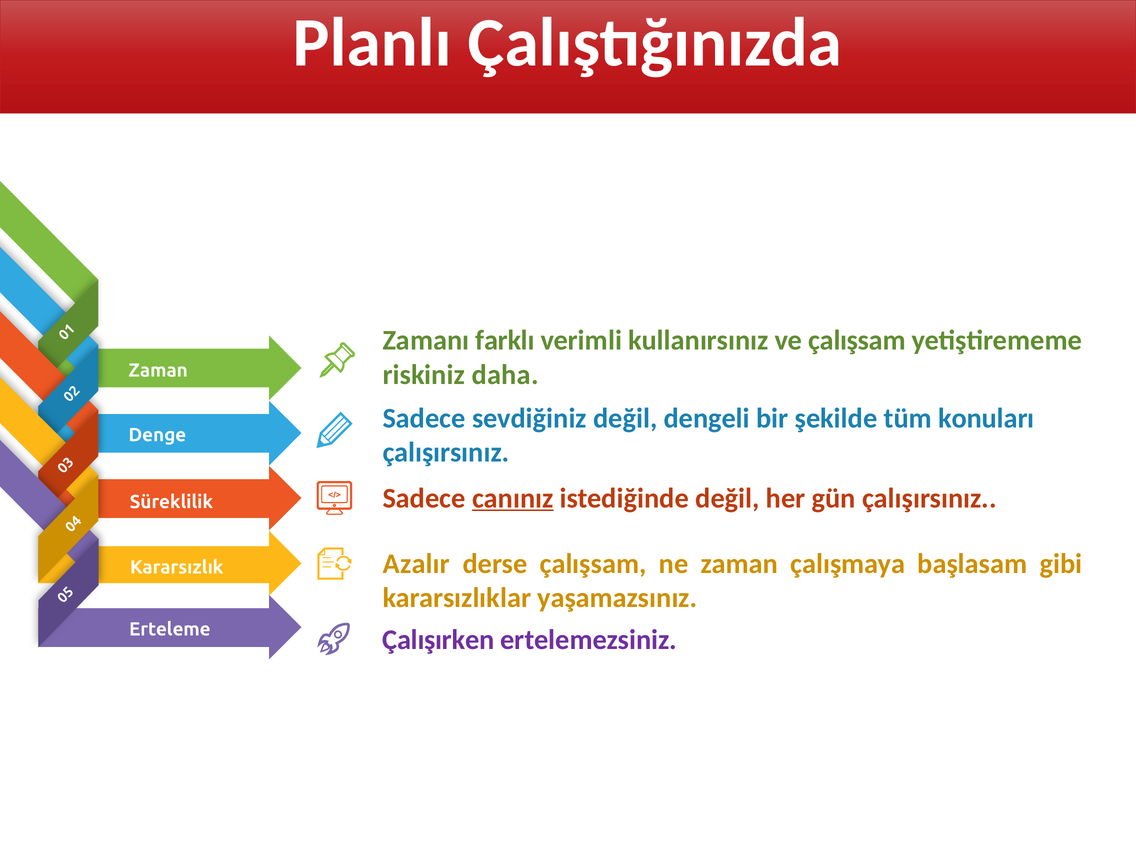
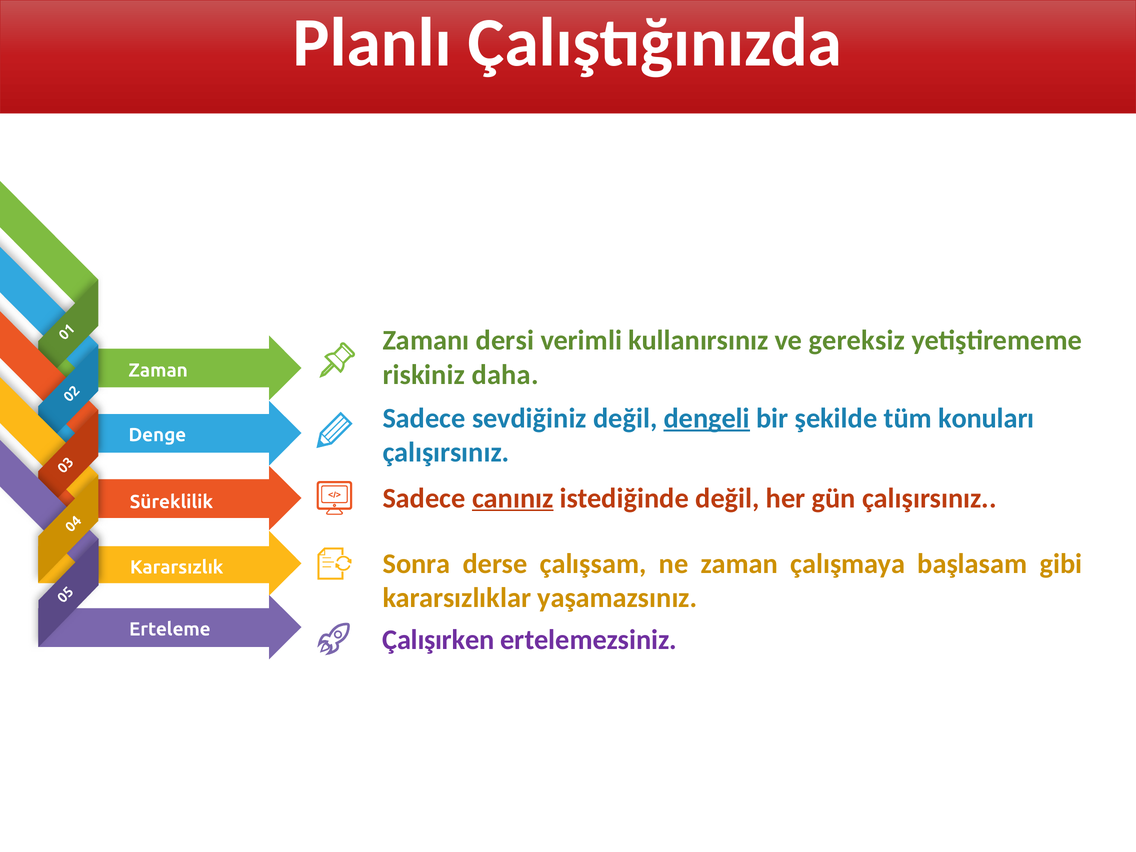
farklı: farklı -> dersi (505, 341)
ve çalışsam: çalışsam -> gereksiz (857, 341)
dengeli underline: none -> present (707, 418)
Azalır: Azalır -> Sonra (417, 564)
